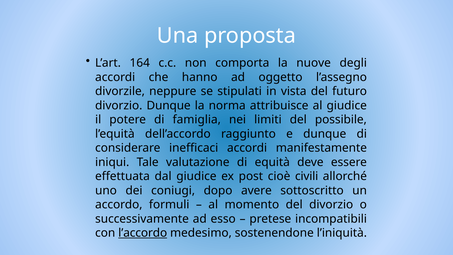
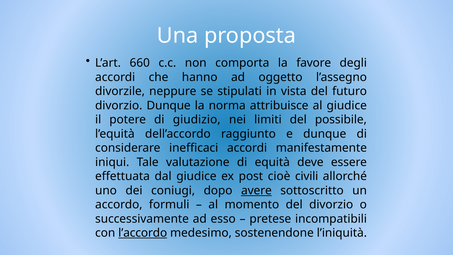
164: 164 -> 660 (140, 63)
nuove: nuove -> favore (314, 63)
famiglia: famiglia -> giudizio (197, 120)
avere underline: none -> present (256, 190)
